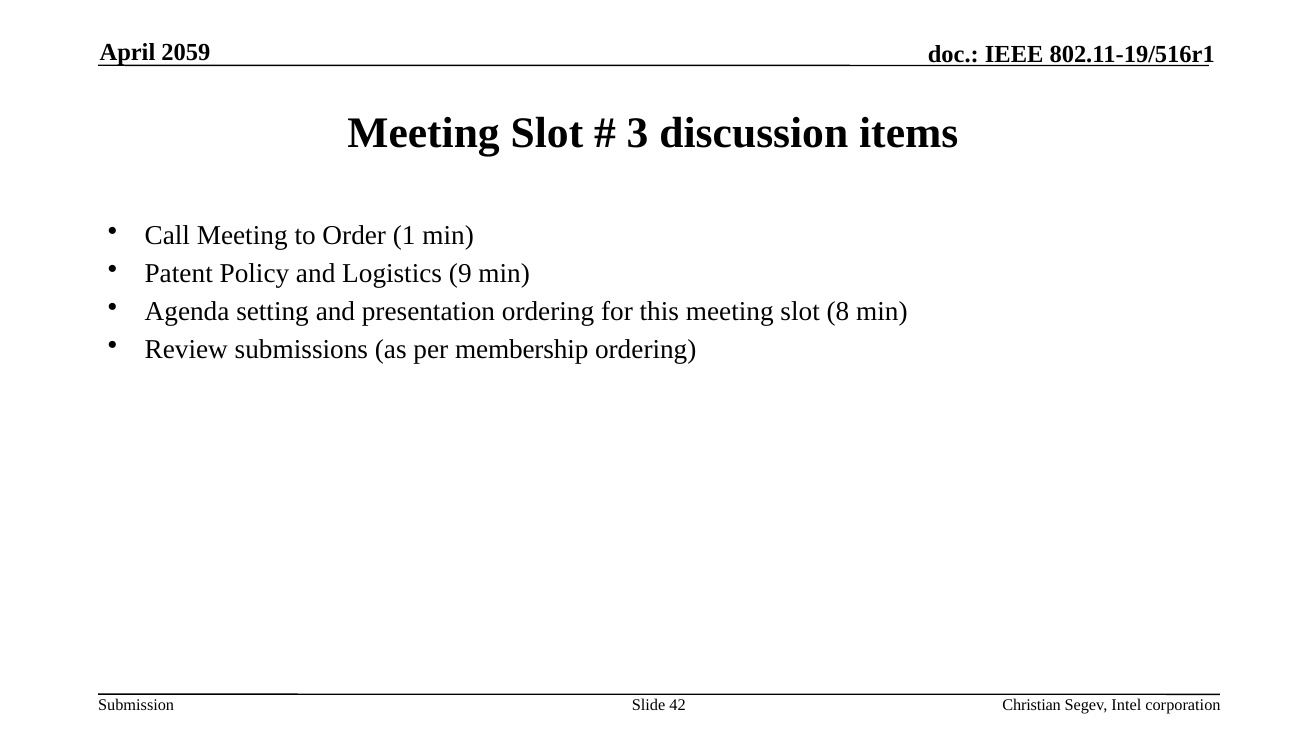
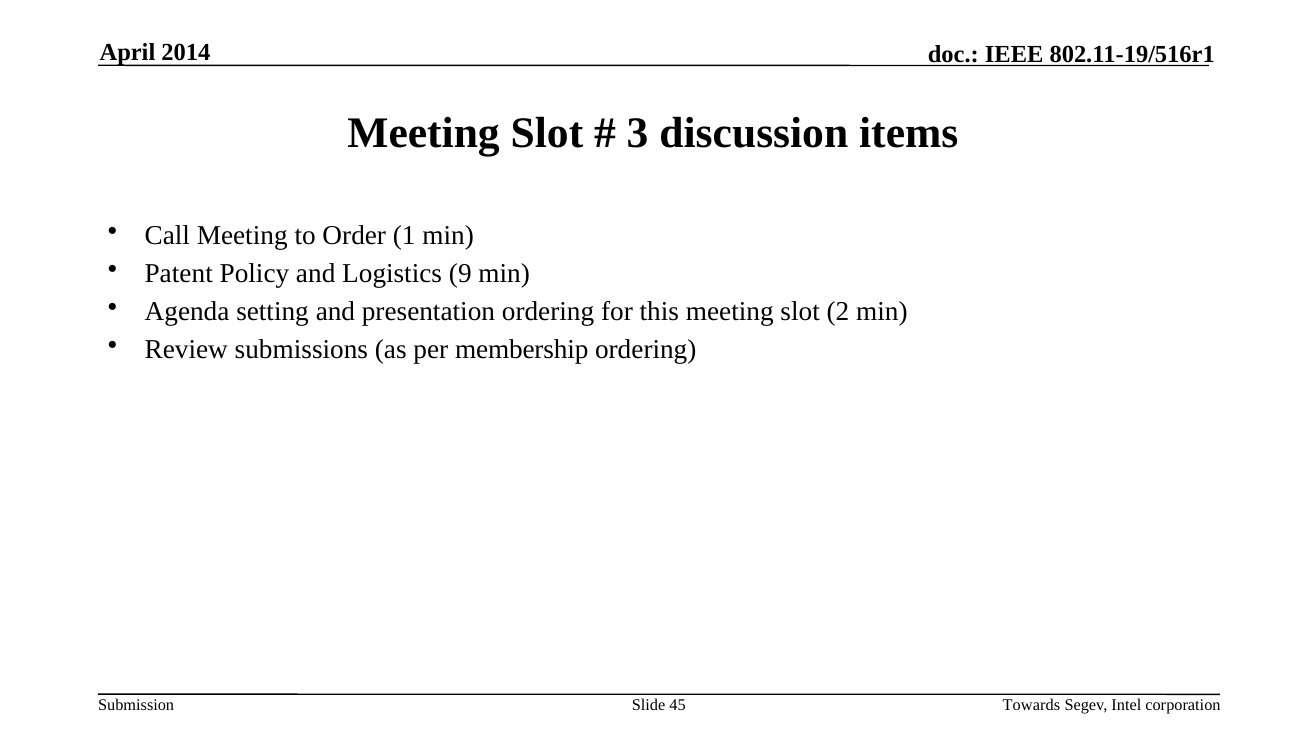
2059: 2059 -> 2014 (186, 52)
8: 8 -> 2 (838, 312)
42: 42 -> 45 (678, 705)
Christian: Christian -> Towards (1031, 705)
